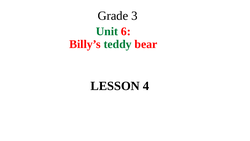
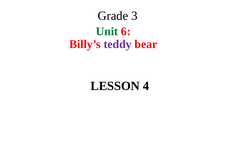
teddy colour: green -> purple (118, 44)
